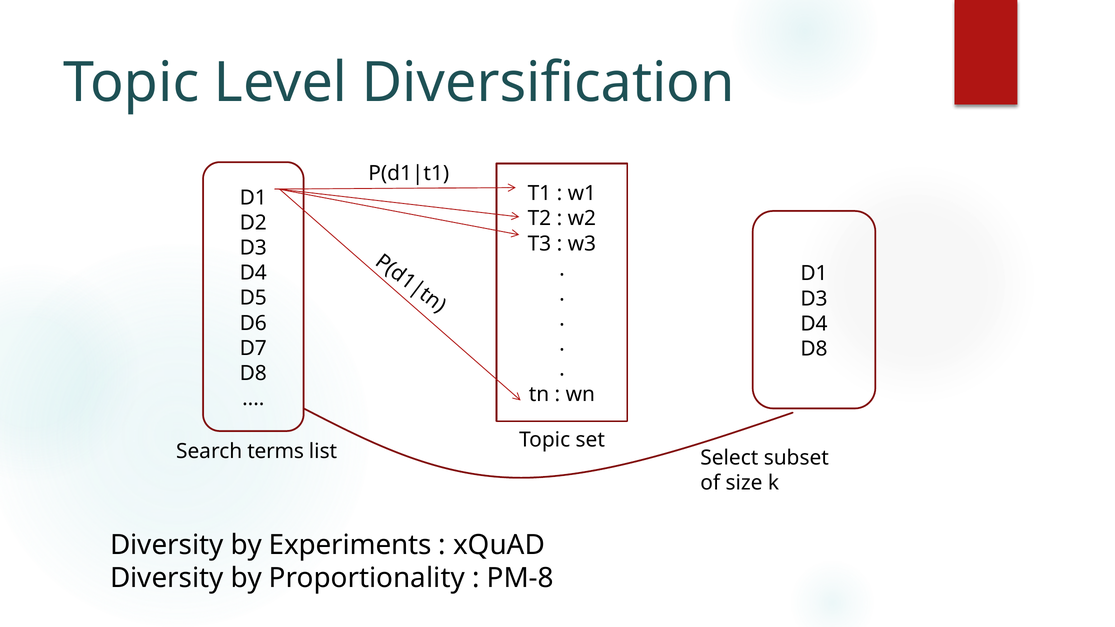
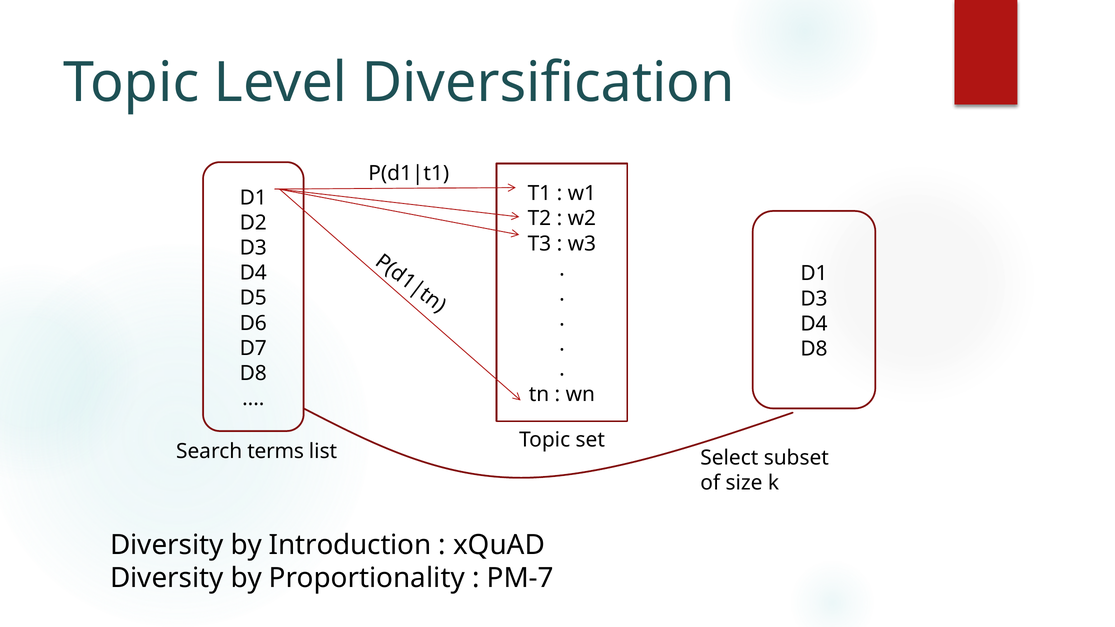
Experiments: Experiments -> Introduction (350, 545)
PM-8: PM-8 -> PM-7 (520, 578)
